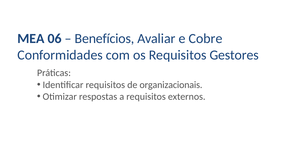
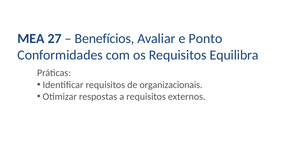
06: 06 -> 27 (55, 38)
Cobre: Cobre -> Ponto (206, 38)
Gestores: Gestores -> Equilibra (234, 55)
